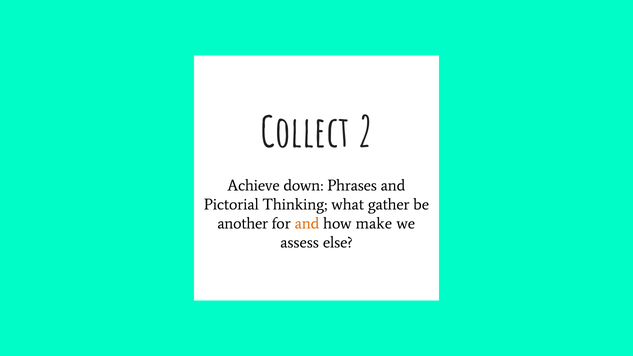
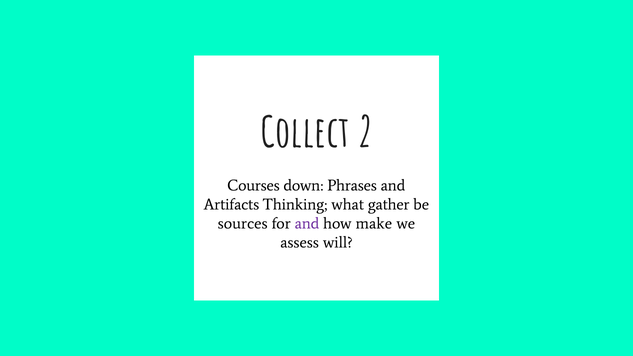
Achieve: Achieve -> Courses (254, 185)
Pictorial: Pictorial -> Artifacts (231, 204)
another: another -> sources (243, 223)
and colour: orange -> purple (307, 223)
else: else -> will (338, 242)
